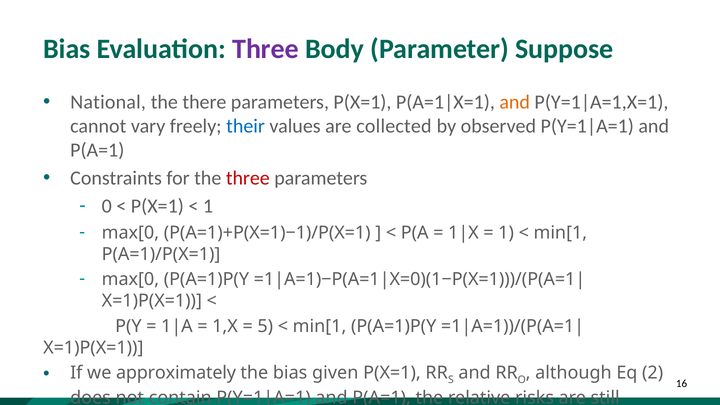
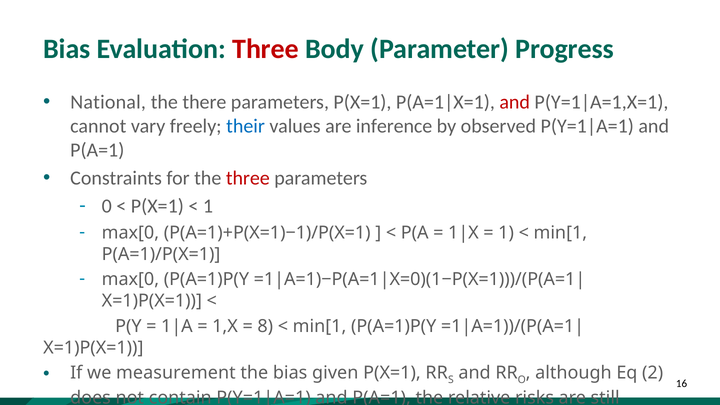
Three colour: purple -> red (266, 49)
Suppose: Suppose -> Progress (564, 49)
and colour: orange -> red (515, 102)
collected: collected -> inference (394, 126)
5: 5 -> 8 (265, 326)
approximately: approximately -> measurement (176, 373)
